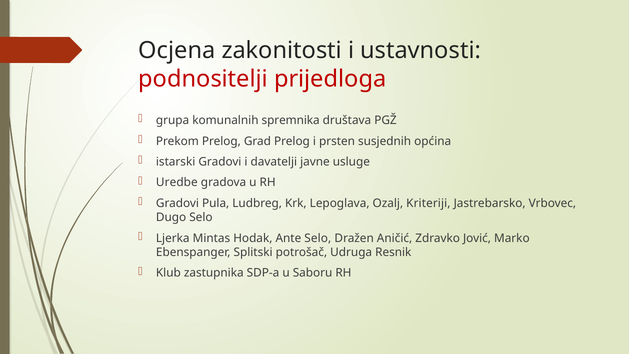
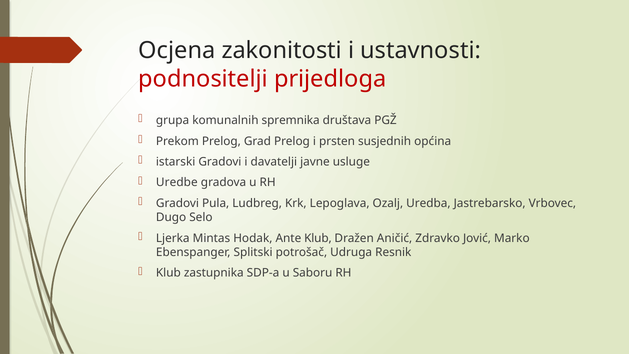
Kriteriji: Kriteriji -> Uredba (428, 203)
Ante Selo: Selo -> Klub (318, 238)
